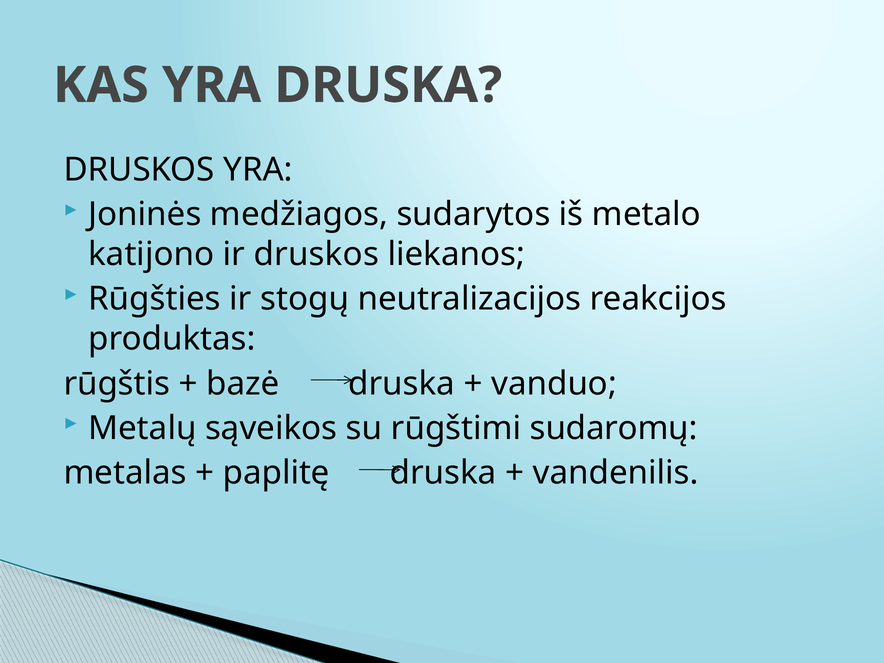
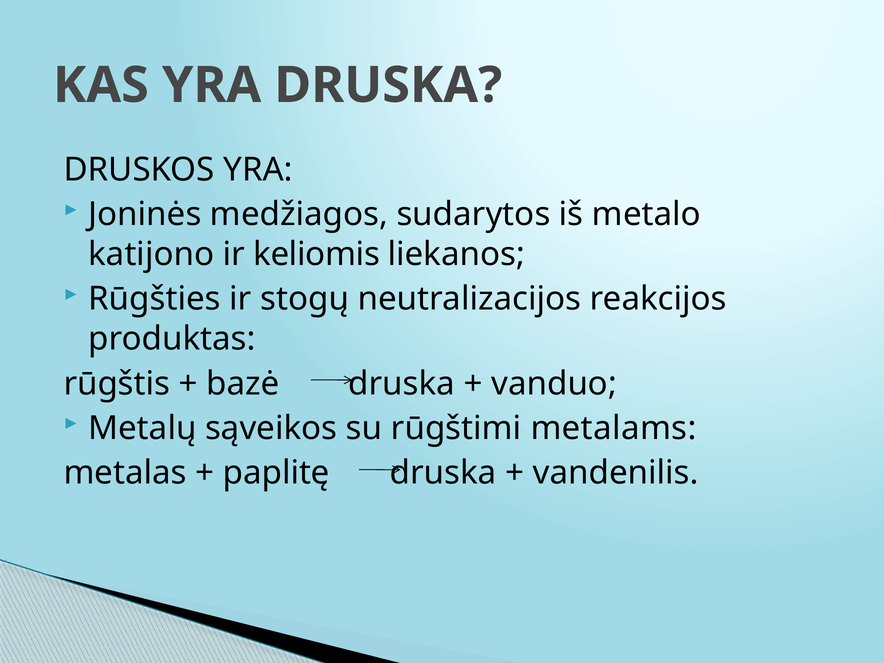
ir druskos: druskos -> keliomis (317, 254)
sudaromų: sudaromų -> metalams (614, 428)
